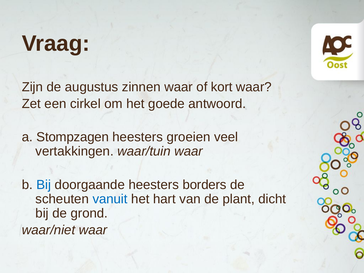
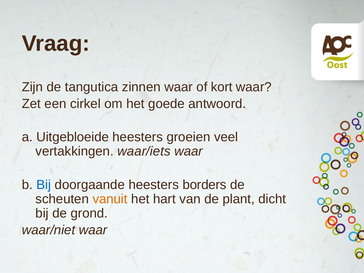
augustus: augustus -> tangutica (92, 87)
Stompzagen: Stompzagen -> Uitgebloeide (73, 137)
waar/tuin: waar/tuin -> waar/iets (144, 151)
vanuit colour: blue -> orange (110, 199)
